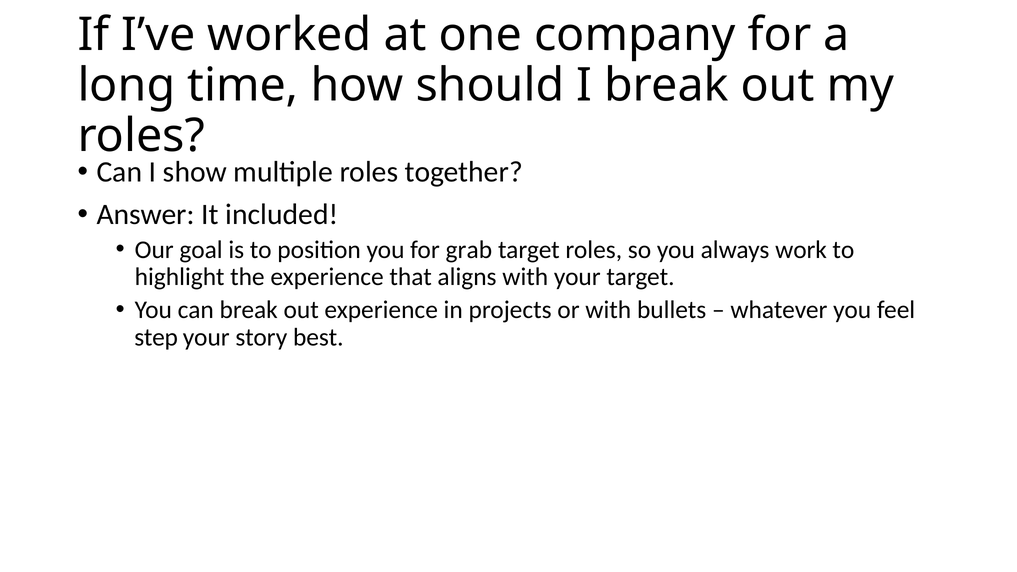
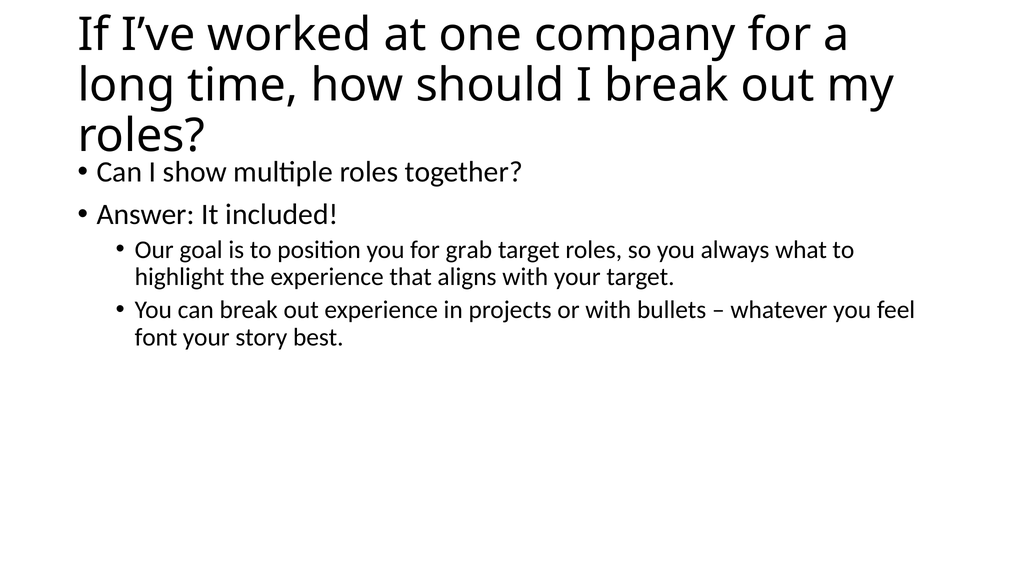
work: work -> what (801, 250)
step: step -> font (156, 337)
